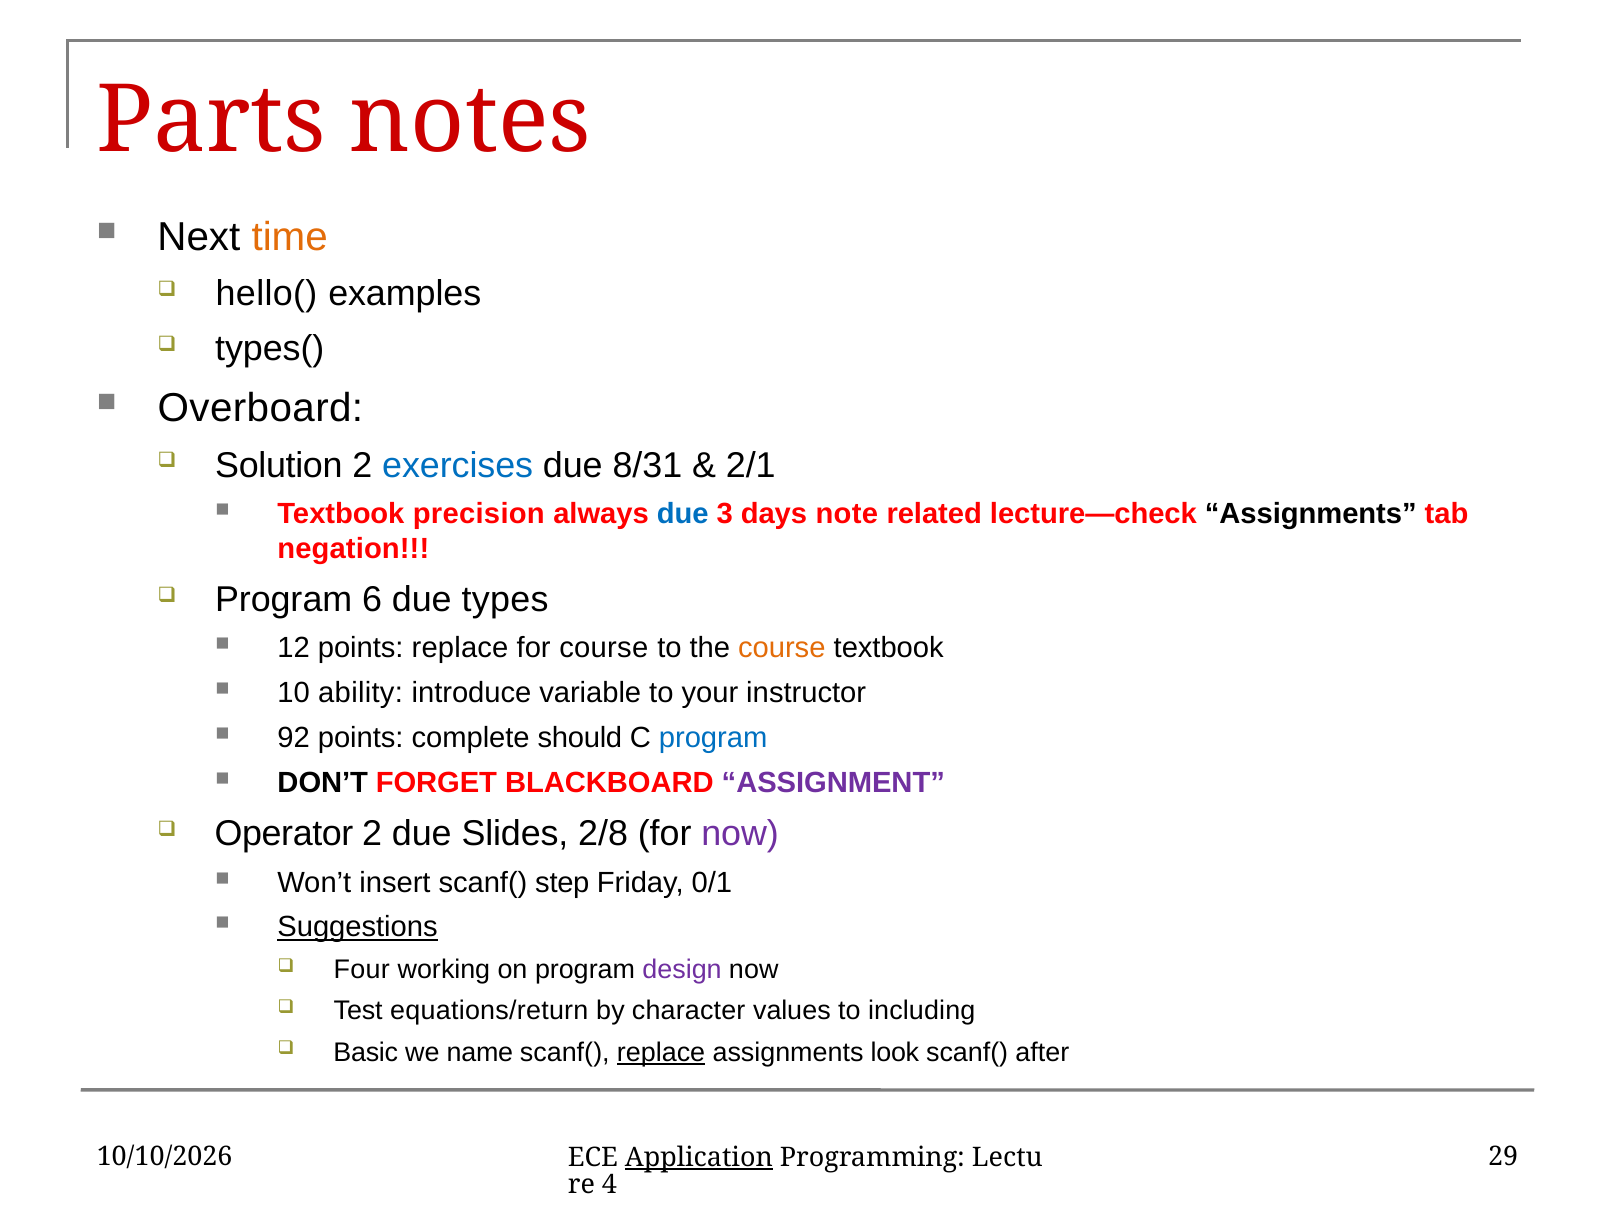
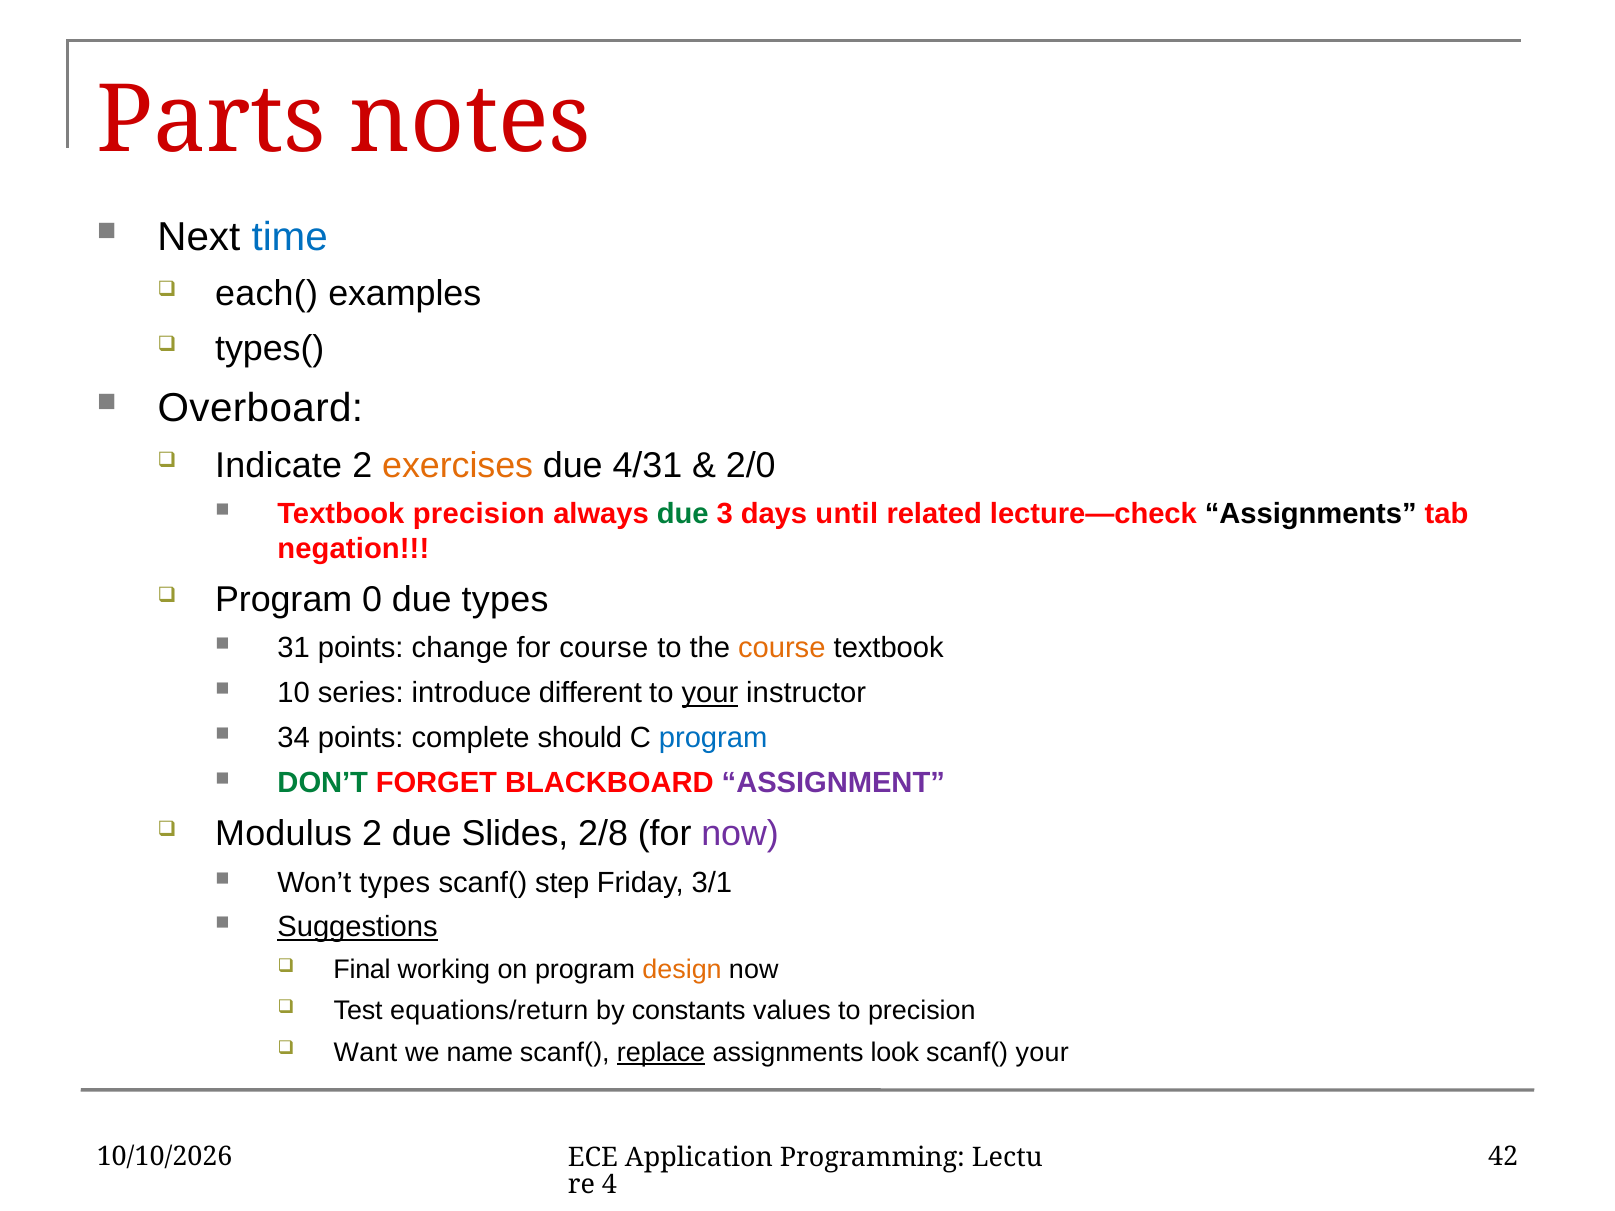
time colour: orange -> blue (290, 237)
hello(: hello( -> each( (267, 294)
Solution: Solution -> Indicate (279, 465)
exercises colour: blue -> orange (458, 465)
8/31: 8/31 -> 4/31 (647, 465)
2/1: 2/1 -> 2/0 (751, 465)
due colour: blue -> green (683, 514)
note: note -> until (847, 514)
6: 6 -> 0 (372, 600)
12: 12 -> 31 (294, 648)
points replace: replace -> change (460, 648)
ability: ability -> series (361, 693)
variable: variable -> different (590, 693)
your underline: none -> present (710, 693)
92: 92 -> 34 (294, 738)
DON’T colour: black -> green (323, 783)
Operator: Operator -> Modulus (284, 834)
Won’t insert: insert -> types (395, 883)
0/1: 0/1 -> 3/1 (712, 883)
Four: Four -> Final (362, 970)
design colour: purple -> orange (682, 970)
character: character -> constants (689, 1011)
to including: including -> precision (922, 1011)
Basic: Basic -> Want (365, 1053)
scanf( after: after -> your (1042, 1053)
29: 29 -> 42 (1503, 1157)
Application underline: present -> none (699, 1158)
